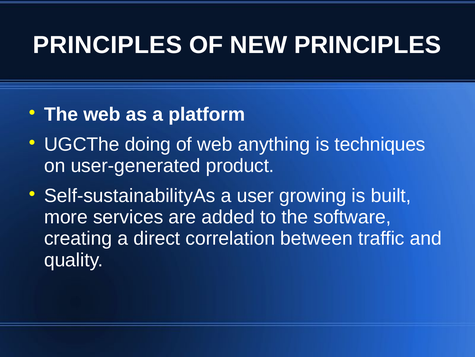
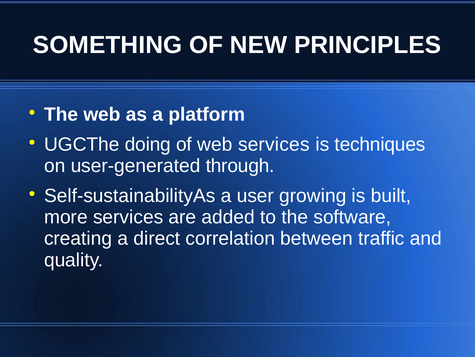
PRINCIPLES: PRINCIPLES -> SOMETHING (108, 45)
web anything: anything -> services (274, 144)
product: product -> through (240, 165)
